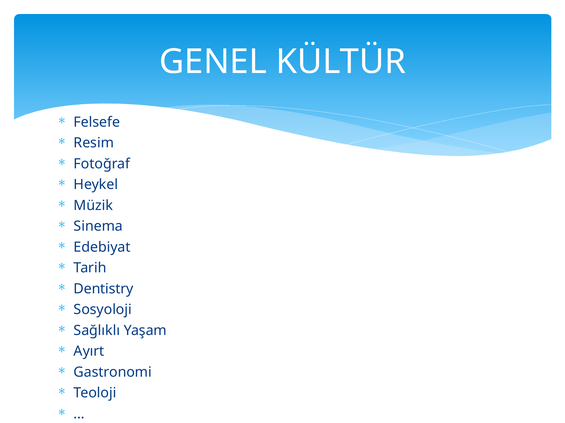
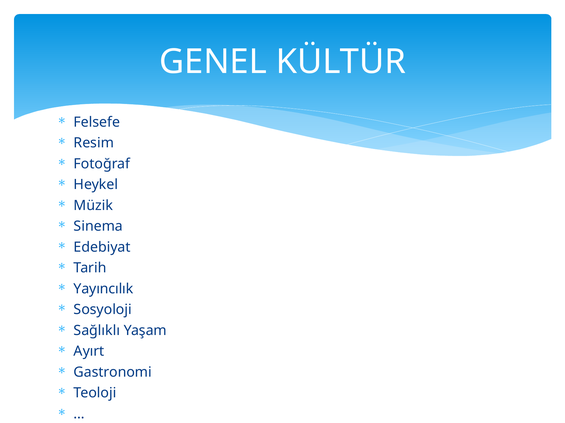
Dentistry: Dentistry -> Yayıncılık (103, 289)
